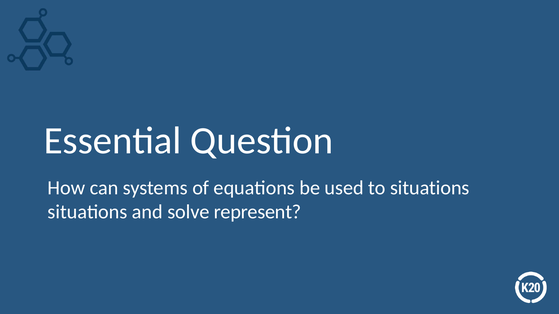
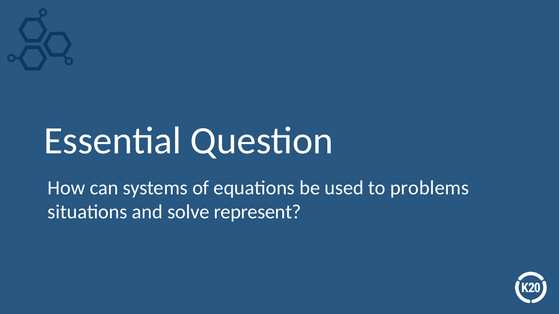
to situations: situations -> problems (430, 188)
